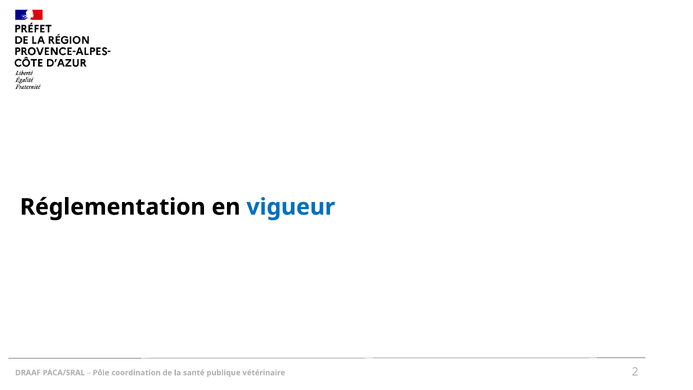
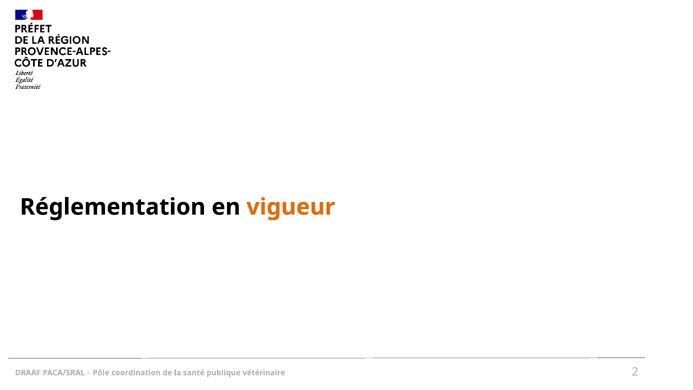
vigueur colour: blue -> orange (291, 207)
